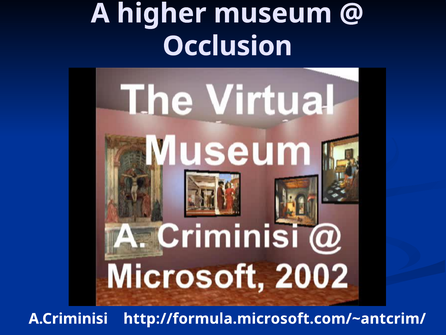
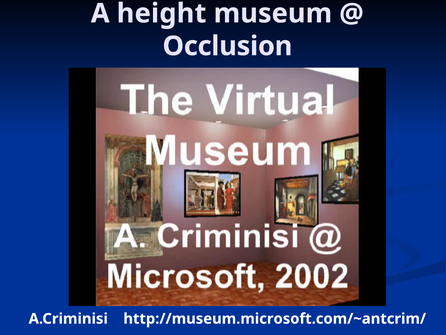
higher: higher -> height (162, 13)
http://formula.microsoft.com/~antcrim/: http://formula.microsoft.com/~antcrim/ -> http://museum.microsoft.com/~antcrim/ (275, 318)
